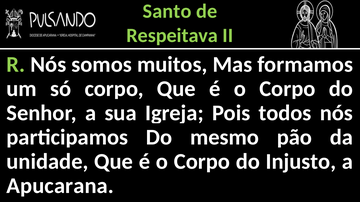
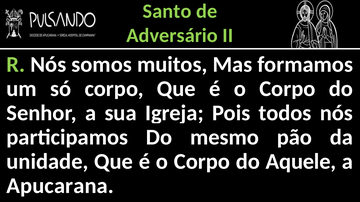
Respeitava: Respeitava -> Adversário (172, 36)
Injusto: Injusto -> Aquele (301, 162)
